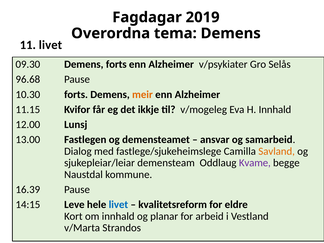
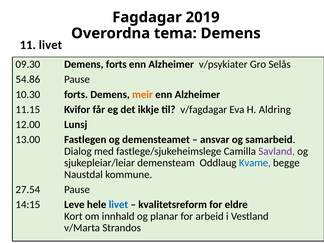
96.68: 96.68 -> 54.86 (28, 79)
v/mogeleg: v/mogeleg -> v/fagdagar (204, 109)
H Innhald: Innhald -> Aldring (275, 109)
Savland colour: orange -> purple (277, 151)
Kvame colour: purple -> blue (255, 163)
16.39: 16.39 -> 27.54 (28, 190)
